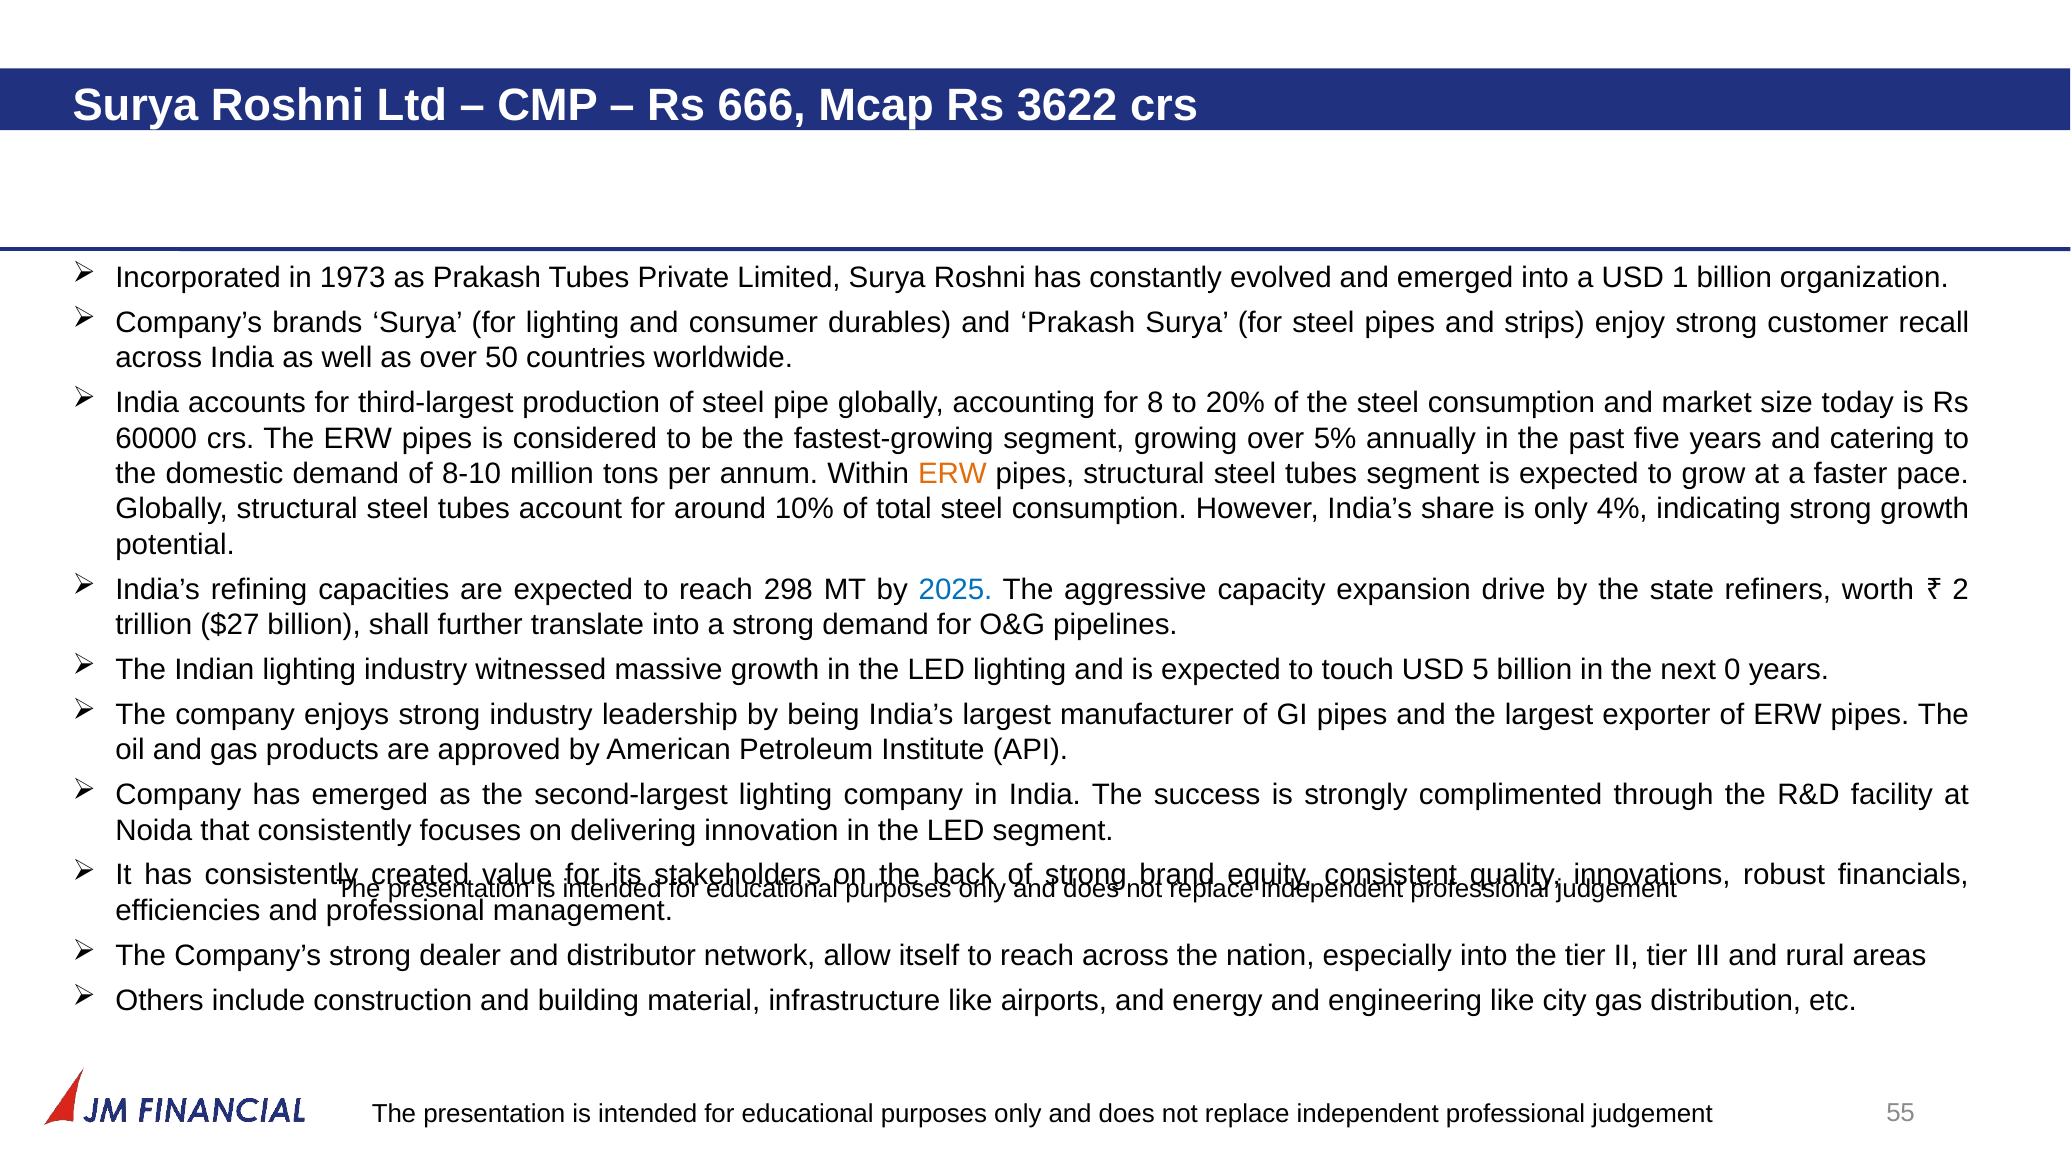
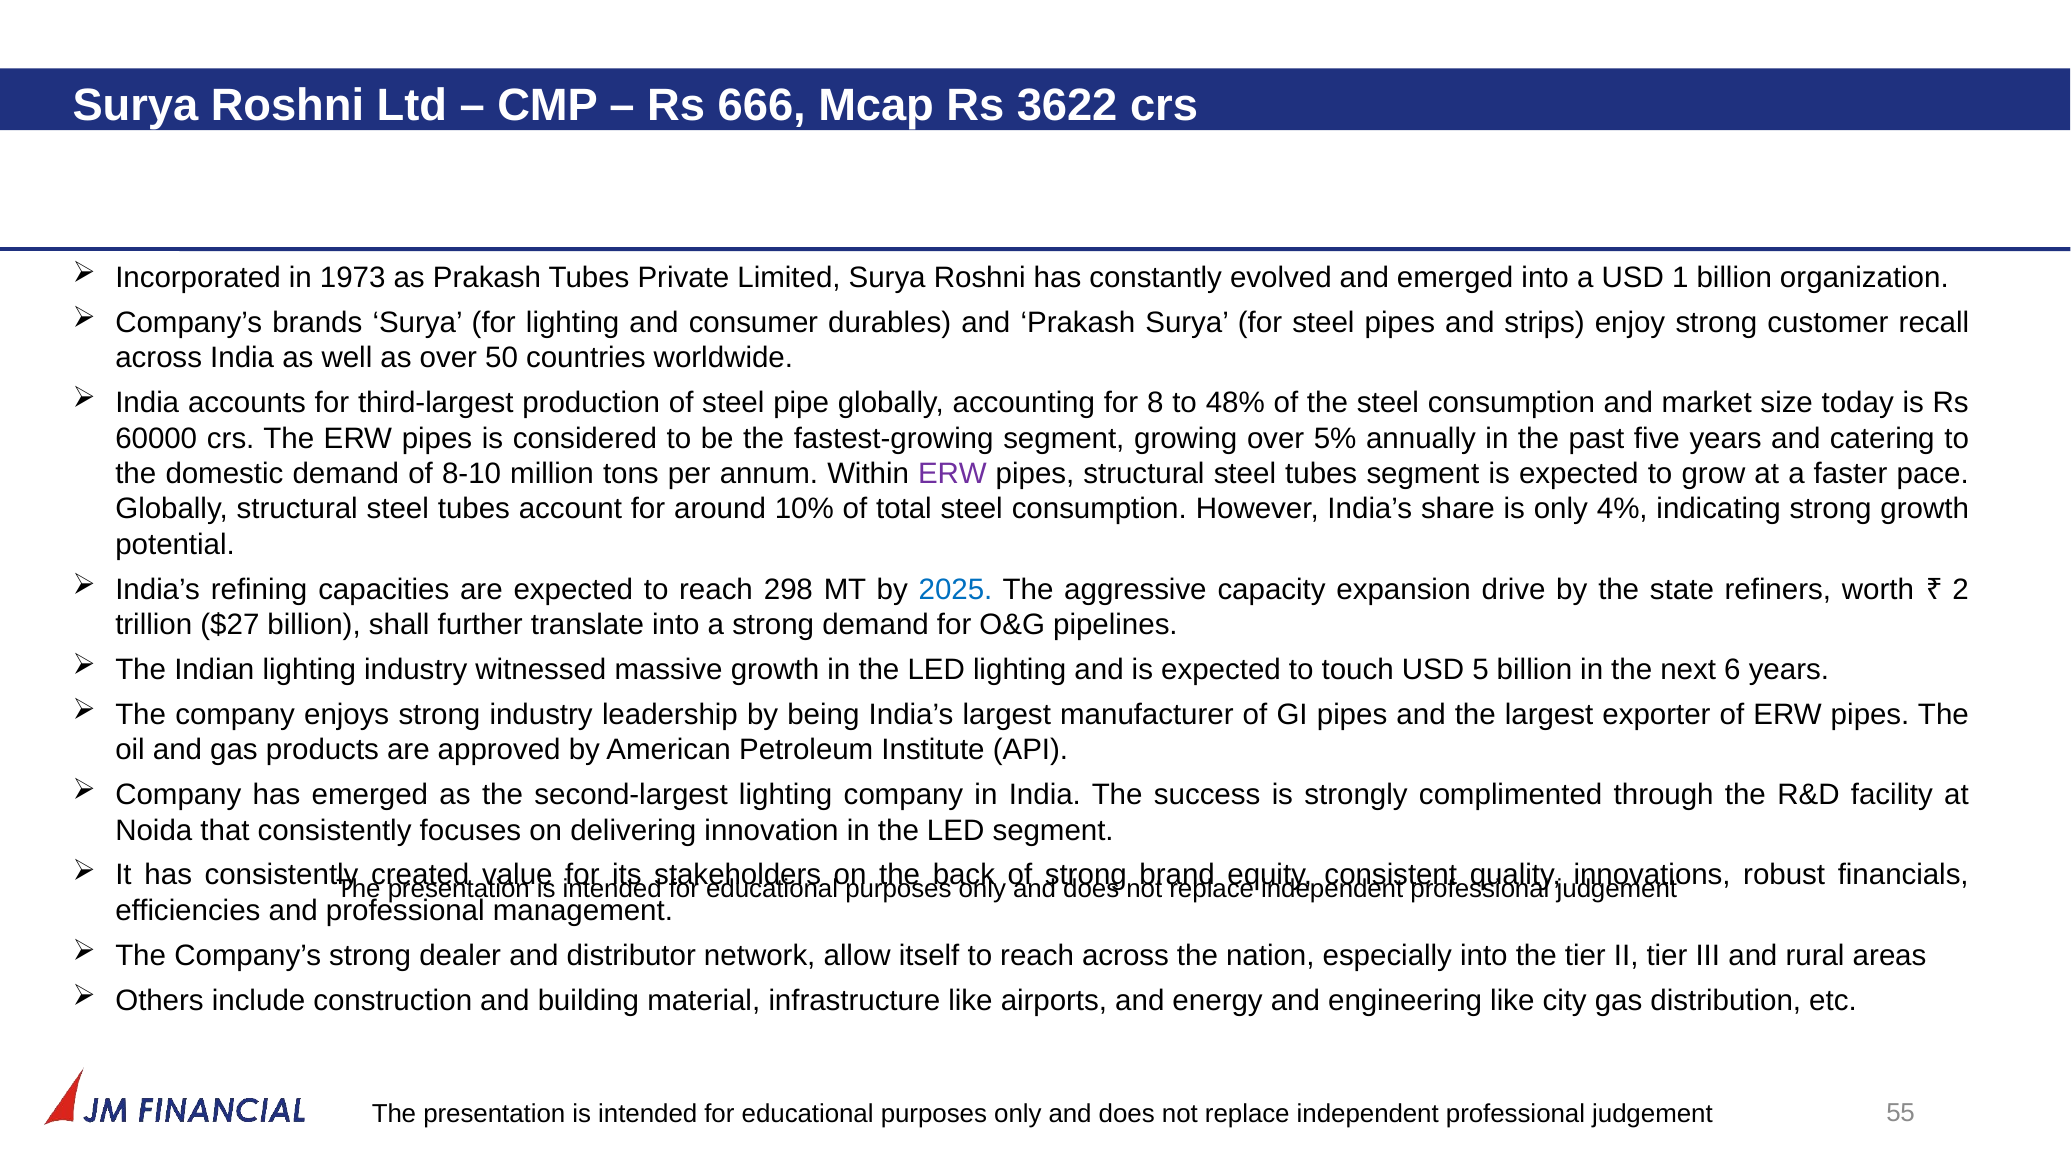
20%: 20% -> 48% (1235, 403)
ERW colour: orange -> purple (952, 474)
0: 0 -> 6 (1732, 670)
